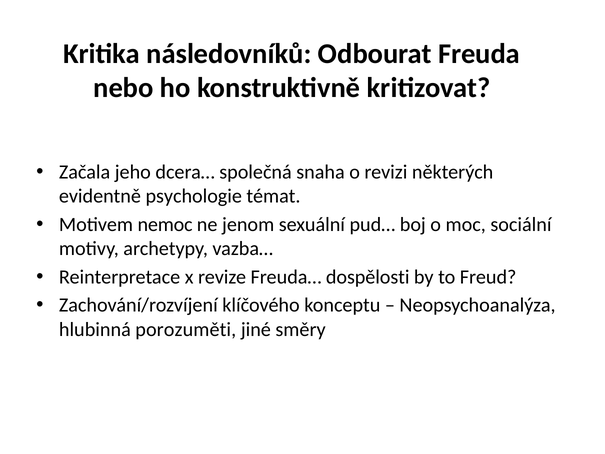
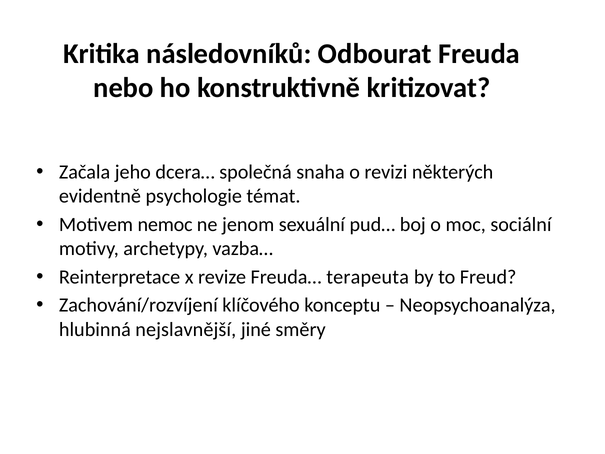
dospělosti: dospělosti -> terapeuta (368, 277)
porozuměti: porozuměti -> nejslavnější (186, 329)
